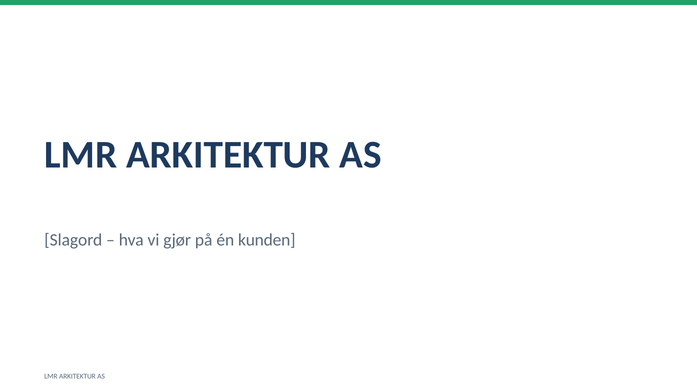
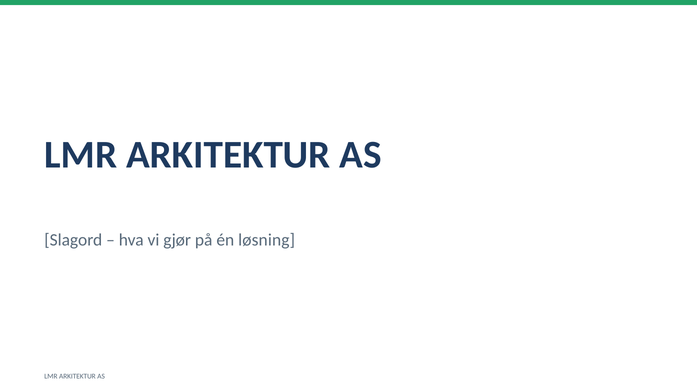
kunden: kunden -> løsning (267, 240)
